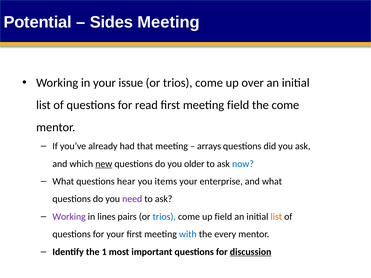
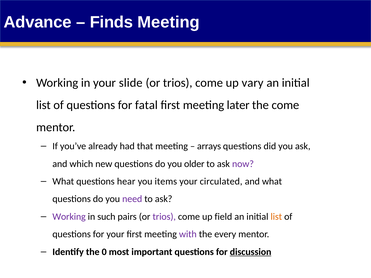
Potential: Potential -> Advance (38, 22)
Sides: Sides -> Finds (111, 22)
issue: issue -> slide (131, 83)
over: over -> vary (253, 83)
read: read -> fatal (146, 105)
meeting field: field -> later (238, 105)
new underline: present -> none (104, 164)
now colour: blue -> purple (243, 164)
enterprise: enterprise -> circulated (221, 182)
lines: lines -> such (106, 217)
trios colour: blue -> purple (164, 217)
with colour: blue -> purple (188, 234)
1: 1 -> 0 (104, 252)
